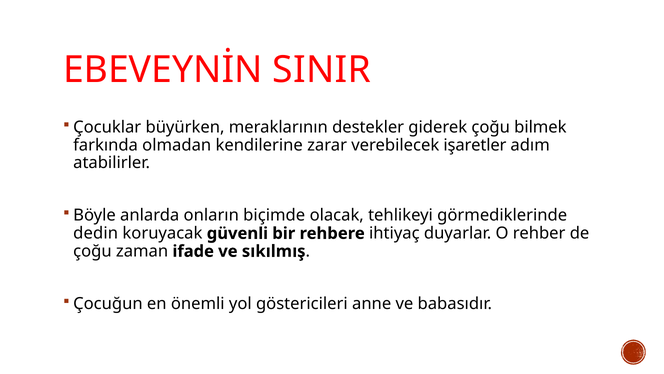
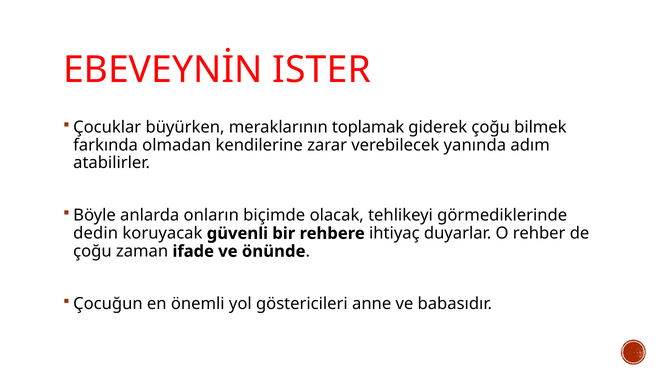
SINIR: SINIR -> ISTER (322, 70)
destekler: destekler -> toplamak (368, 127)
işaretler: işaretler -> yanında (475, 145)
sıkılmış: sıkılmış -> önünde (274, 251)
